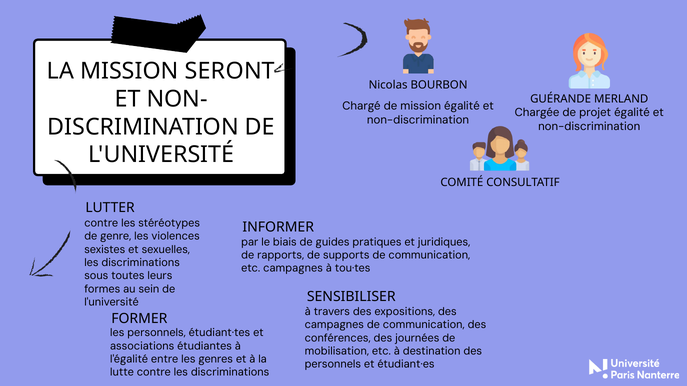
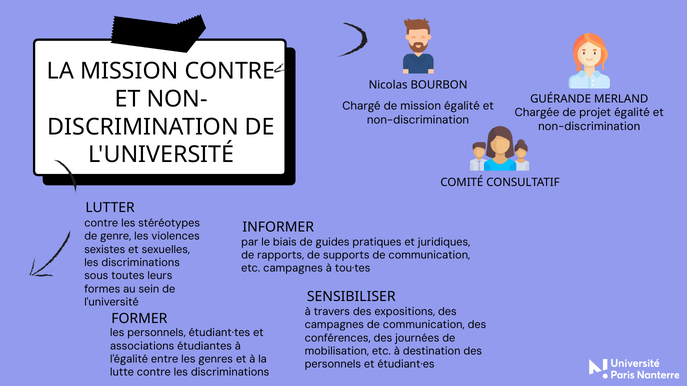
MISSION SERONT: SERONT -> CONTRE (230, 71)
